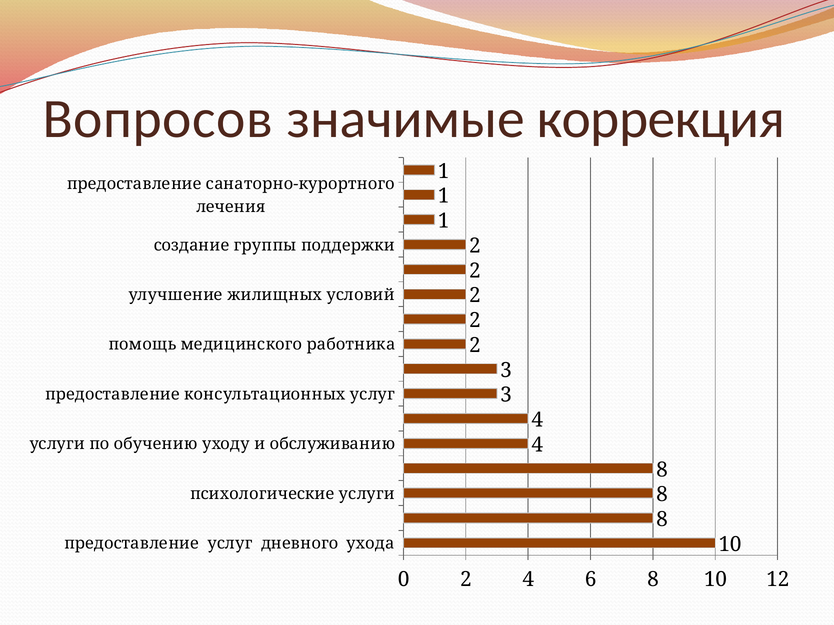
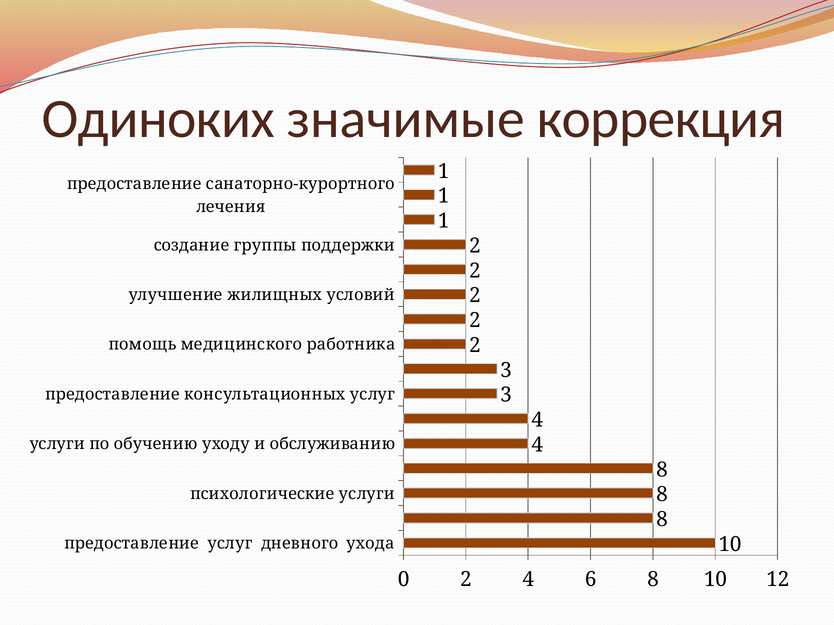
Вопросов: Вопросов -> Одиноких (158, 119)
